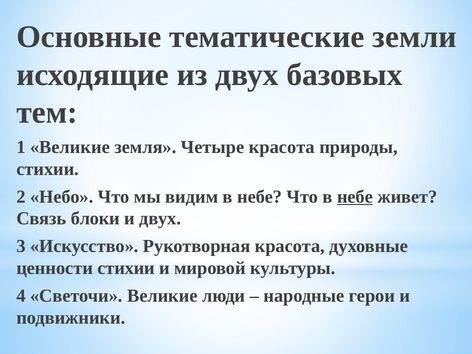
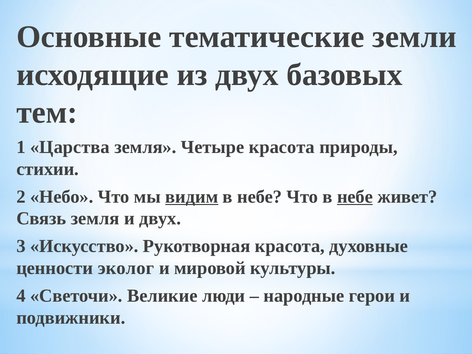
1 Великие: Великие -> Царства (70, 147)
видим underline: none -> present (192, 197)
Связь блоки: блоки -> земля (95, 219)
ценности стихии: стихии -> эколог (126, 268)
